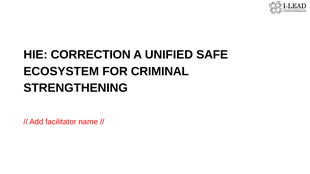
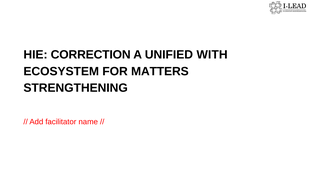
SAFE: SAFE -> WITH (212, 55)
CRIMINAL: CRIMINAL -> MATTERS (160, 72)
